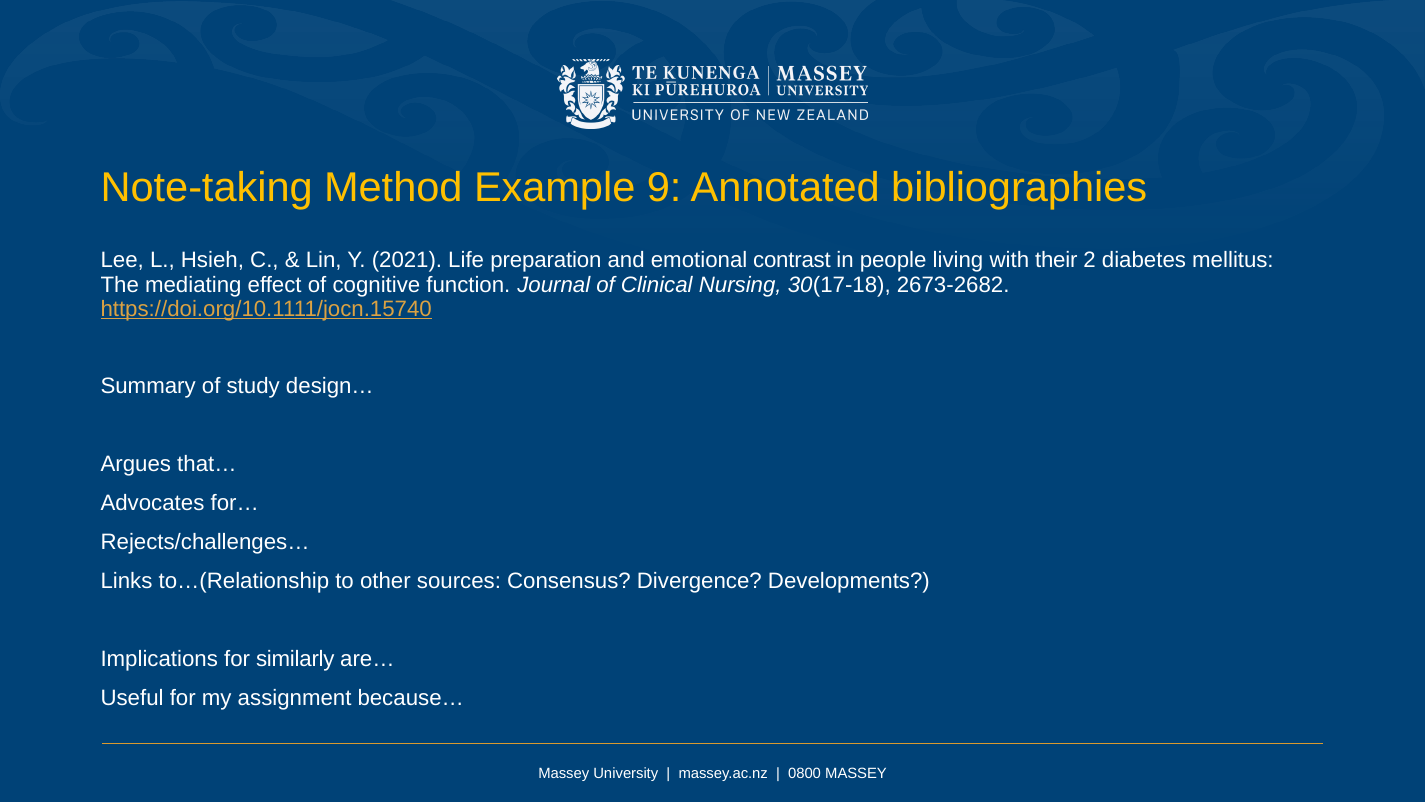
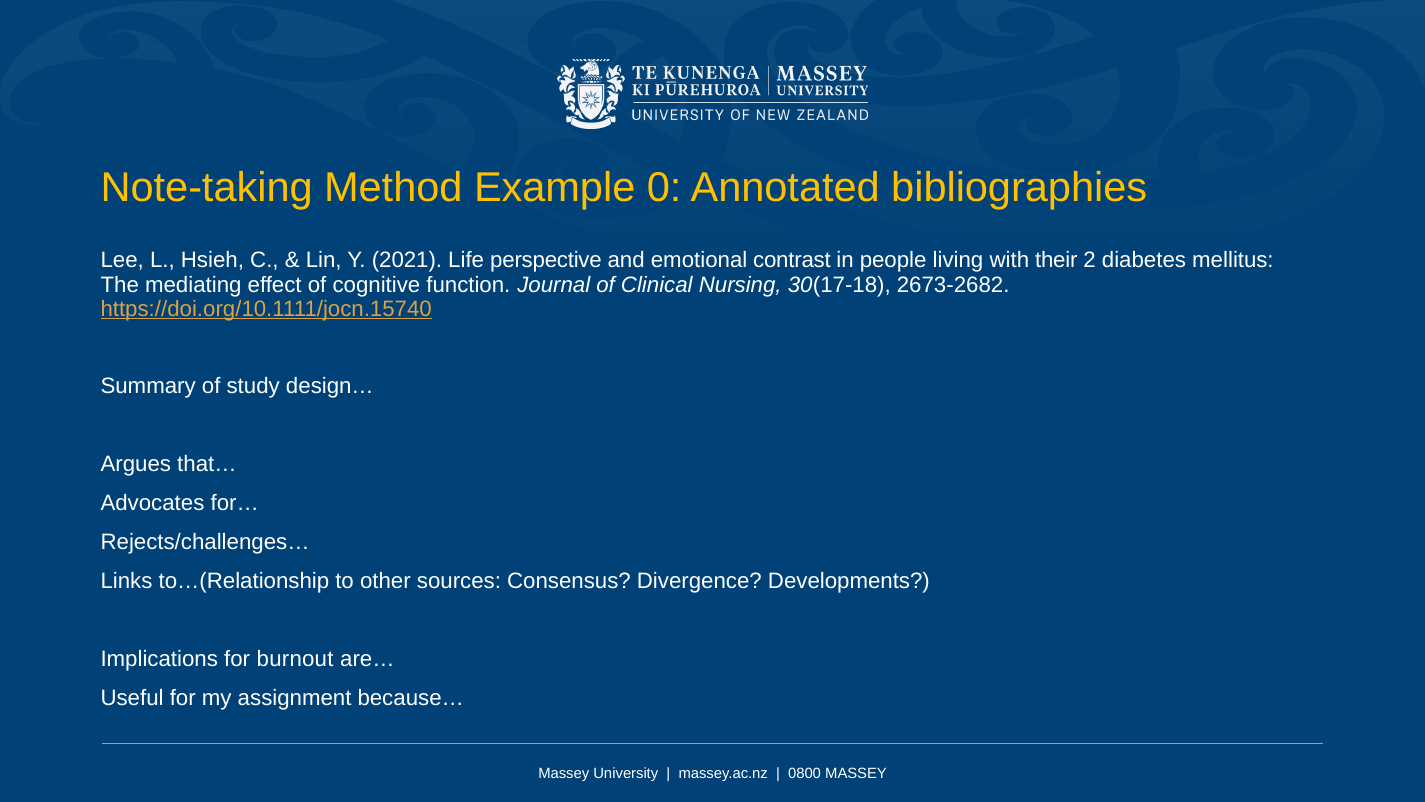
9: 9 -> 0 (664, 188)
preparation: preparation -> perspective (546, 260)
similarly: similarly -> burnout (295, 659)
